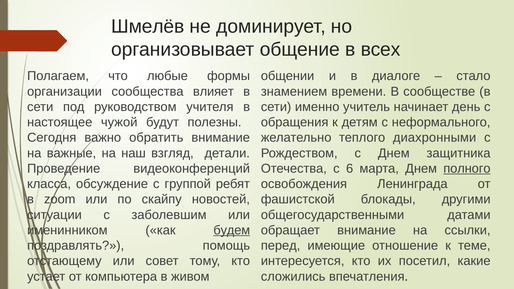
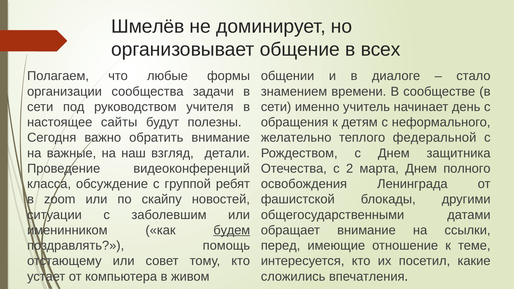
влияет: влияет -> задачи (213, 92)
чужой: чужой -> сайты (119, 122)
диахронными: диахронными -> федеральной (435, 138)
6: 6 -> 2 (350, 169)
полного underline: present -> none (467, 169)
